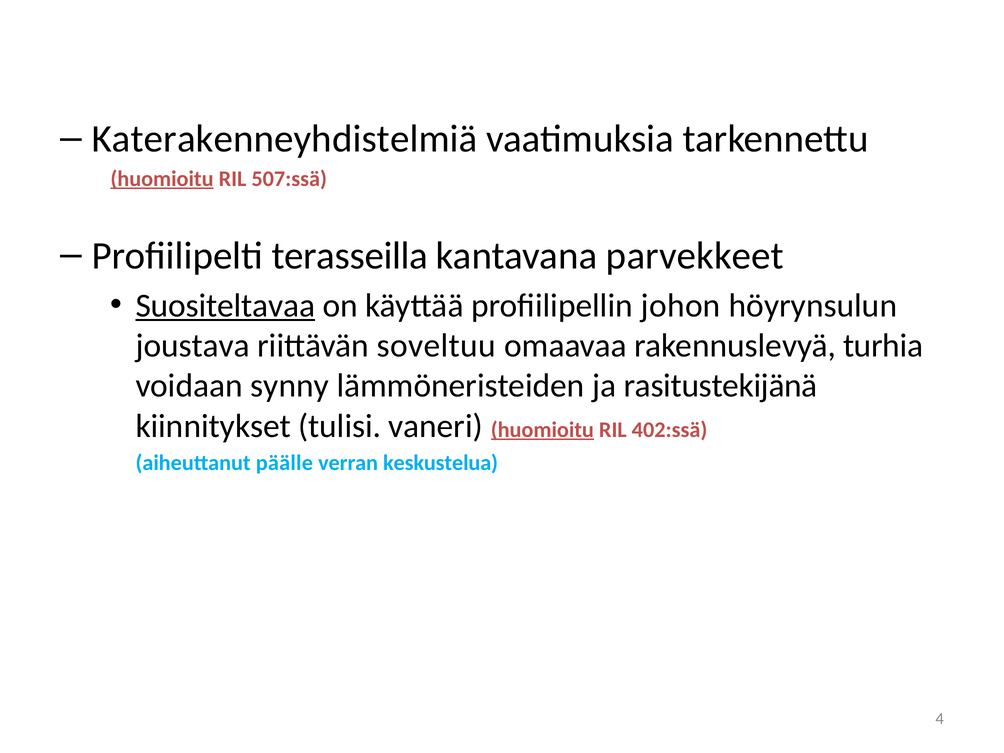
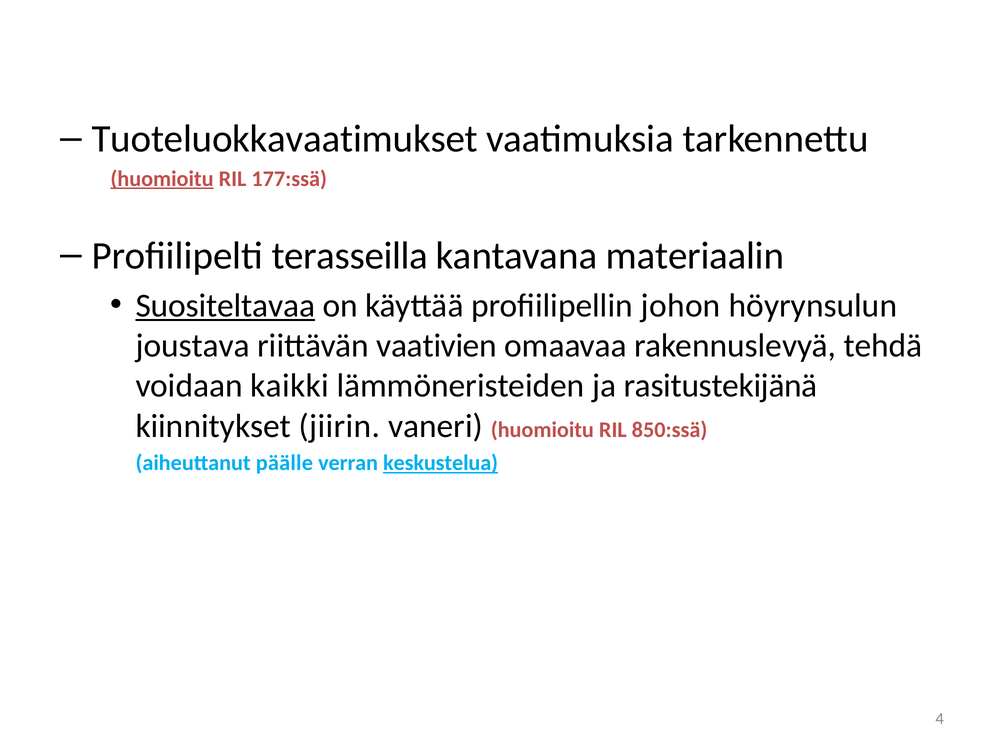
Katerakenneyhdistelmiä: Katerakenneyhdistelmiä -> Tuoteluokkavaatimukset (285, 139)
507:ssä: 507:ssä -> 177:ssä (289, 179)
parvekkeet: parvekkeet -> materiaalin (695, 256)
soveltuu: soveltuu -> vaativien (437, 346)
turhia: turhia -> tehdä (883, 346)
synny: synny -> kaikki (289, 386)
tulisi: tulisi -> jiirin (339, 426)
huomioitu underline: present -> none (542, 430)
402:ssä: 402:ssä -> 850:ssä (670, 430)
keskustelua underline: none -> present (441, 463)
